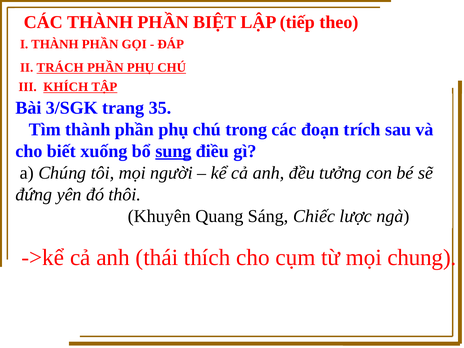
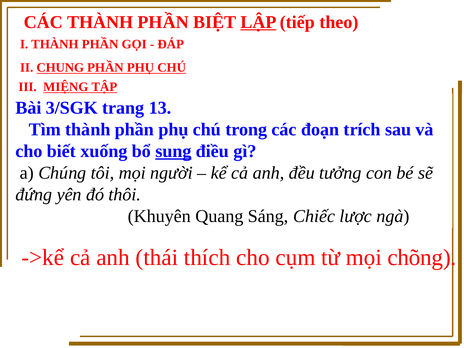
LẬP underline: none -> present (258, 22)
TRÁCH: TRÁCH -> CHUNG (60, 68)
KHÍCH: KHÍCH -> MIỆNG (66, 87)
35: 35 -> 13 (160, 108)
chung: chung -> chõng (422, 258)
